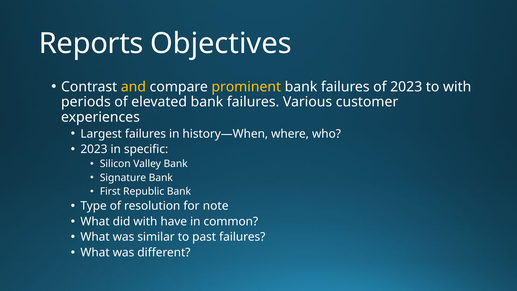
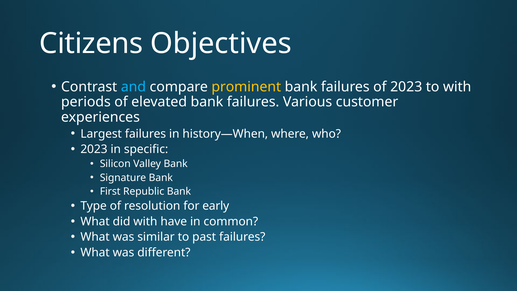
Reports: Reports -> Citizens (91, 43)
and colour: yellow -> light blue (133, 87)
note: note -> early (216, 206)
